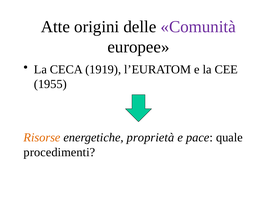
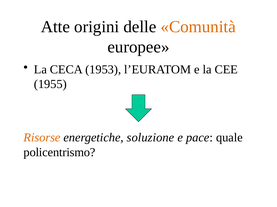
Comunità colour: purple -> orange (198, 27)
1919: 1919 -> 1953 (103, 70)
proprietà: proprietà -> soluzione (151, 138)
procedimenti: procedimenti -> policentrismo (59, 153)
